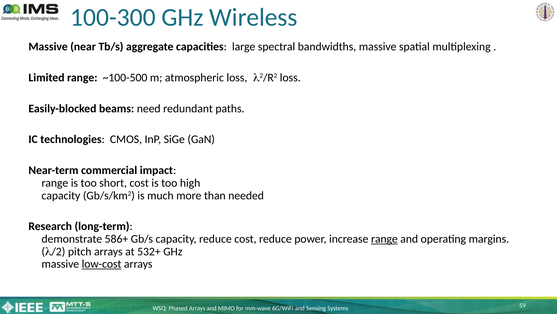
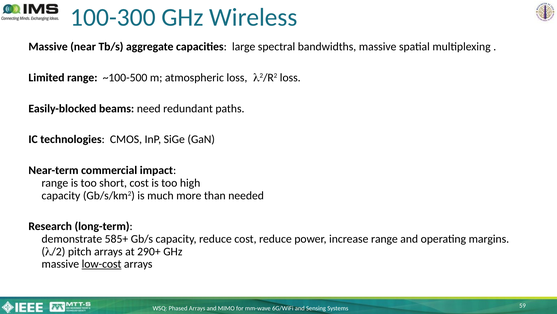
586+: 586+ -> 585+ (116, 238)
range underline: present -> none (384, 238)
532+: 532+ -> 290+ (149, 251)
